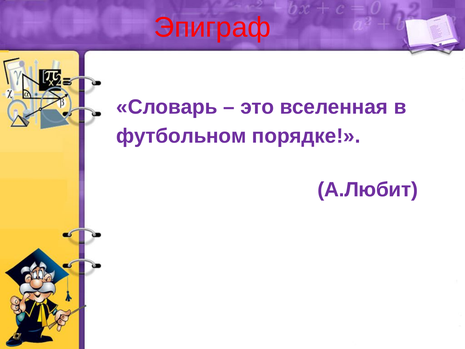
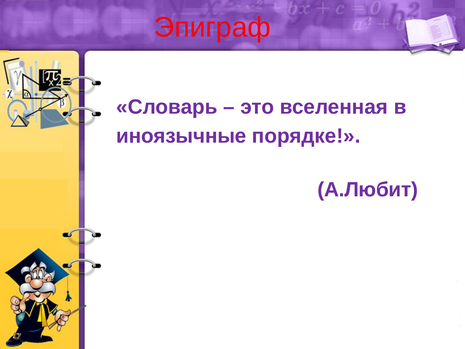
футбольном: футбольном -> иноязычные (181, 136)
